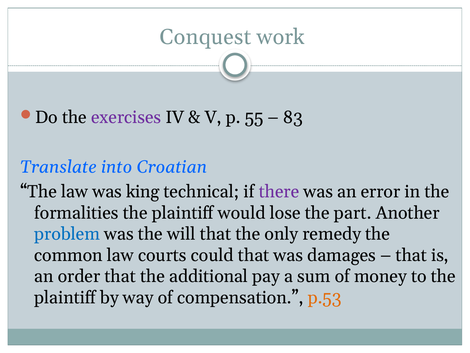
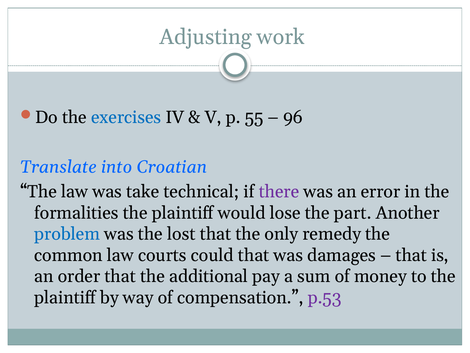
Conquest: Conquest -> Adjusting (206, 37)
exercises colour: purple -> blue (126, 117)
83: 83 -> 96 (293, 117)
king: king -> take (143, 191)
will: will -> lost (181, 234)
p.53 colour: orange -> purple (325, 297)
